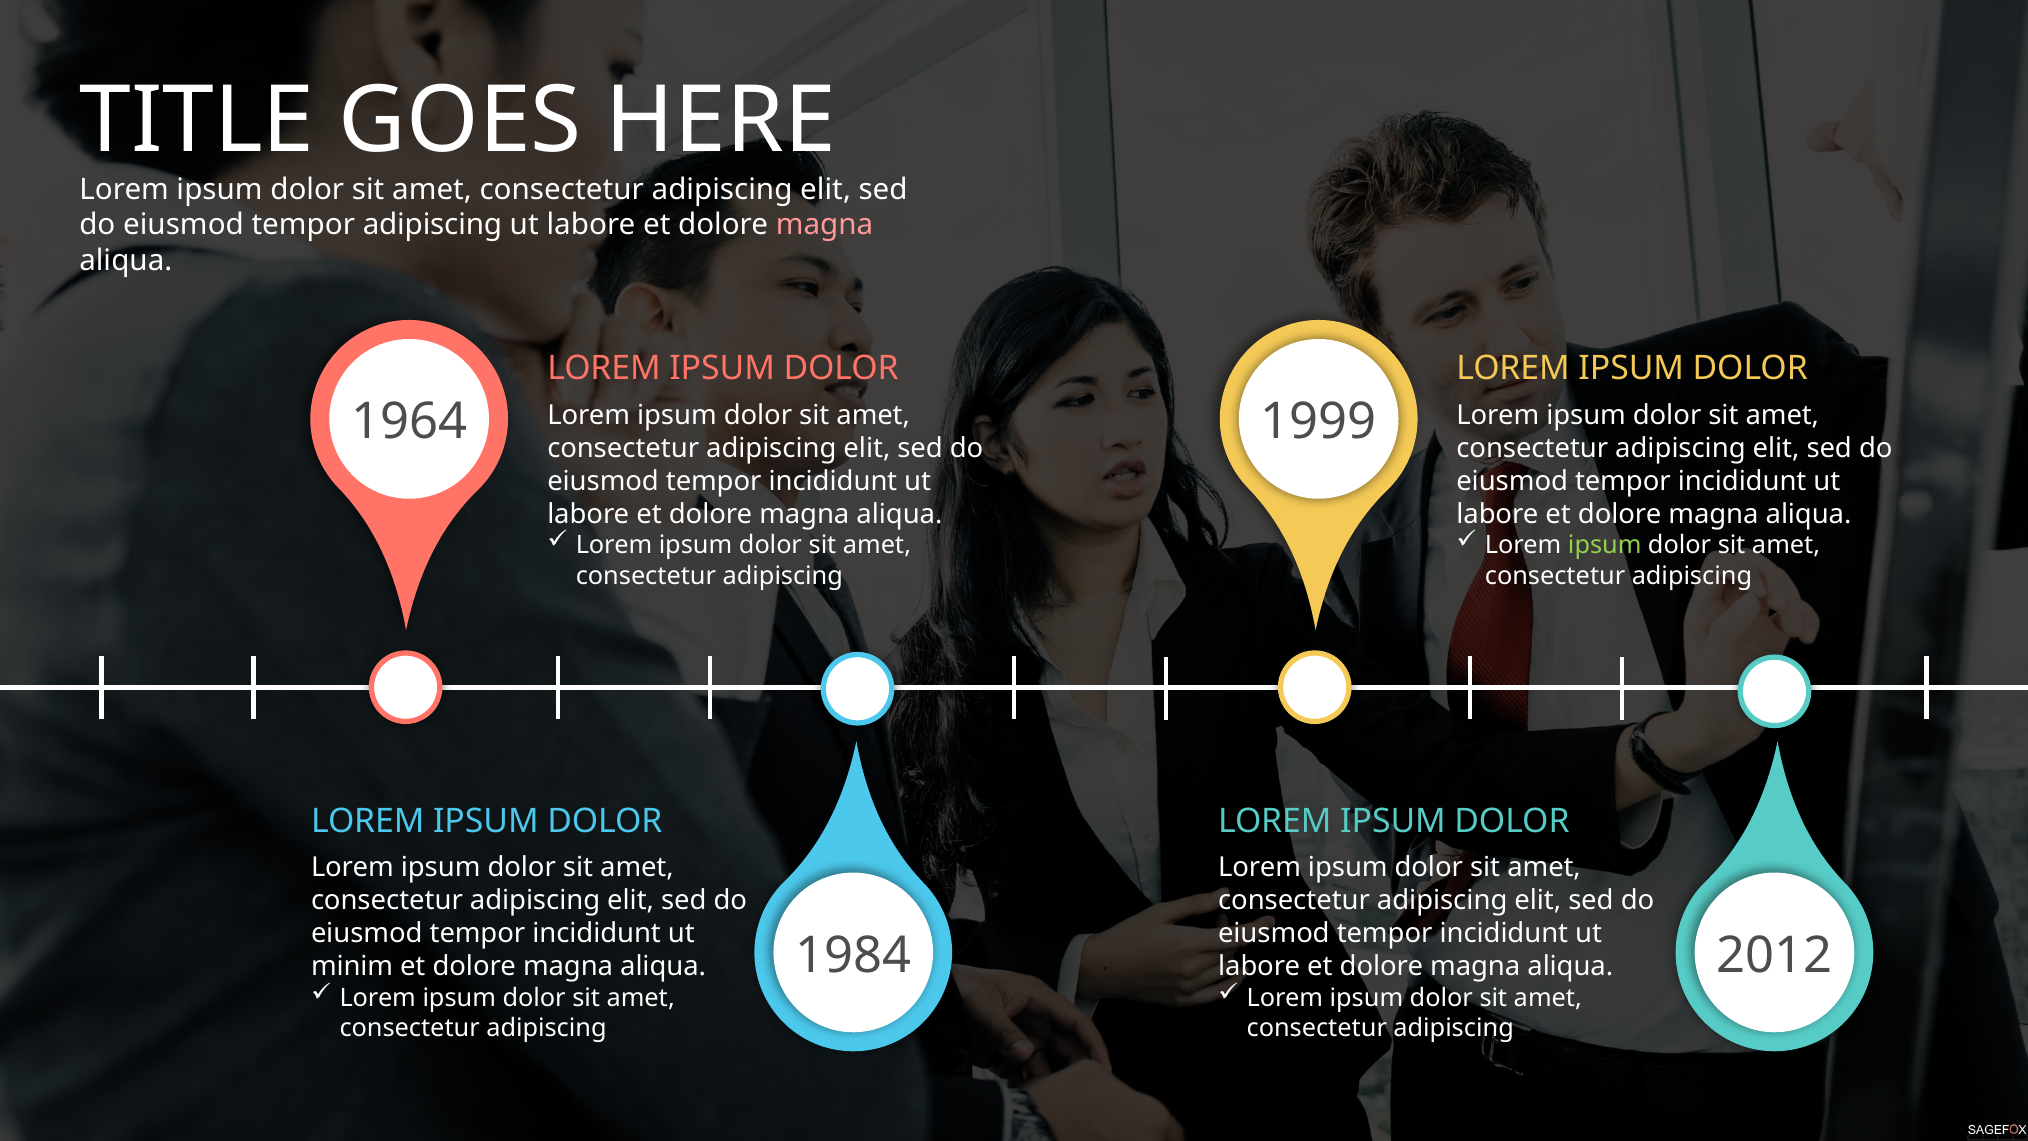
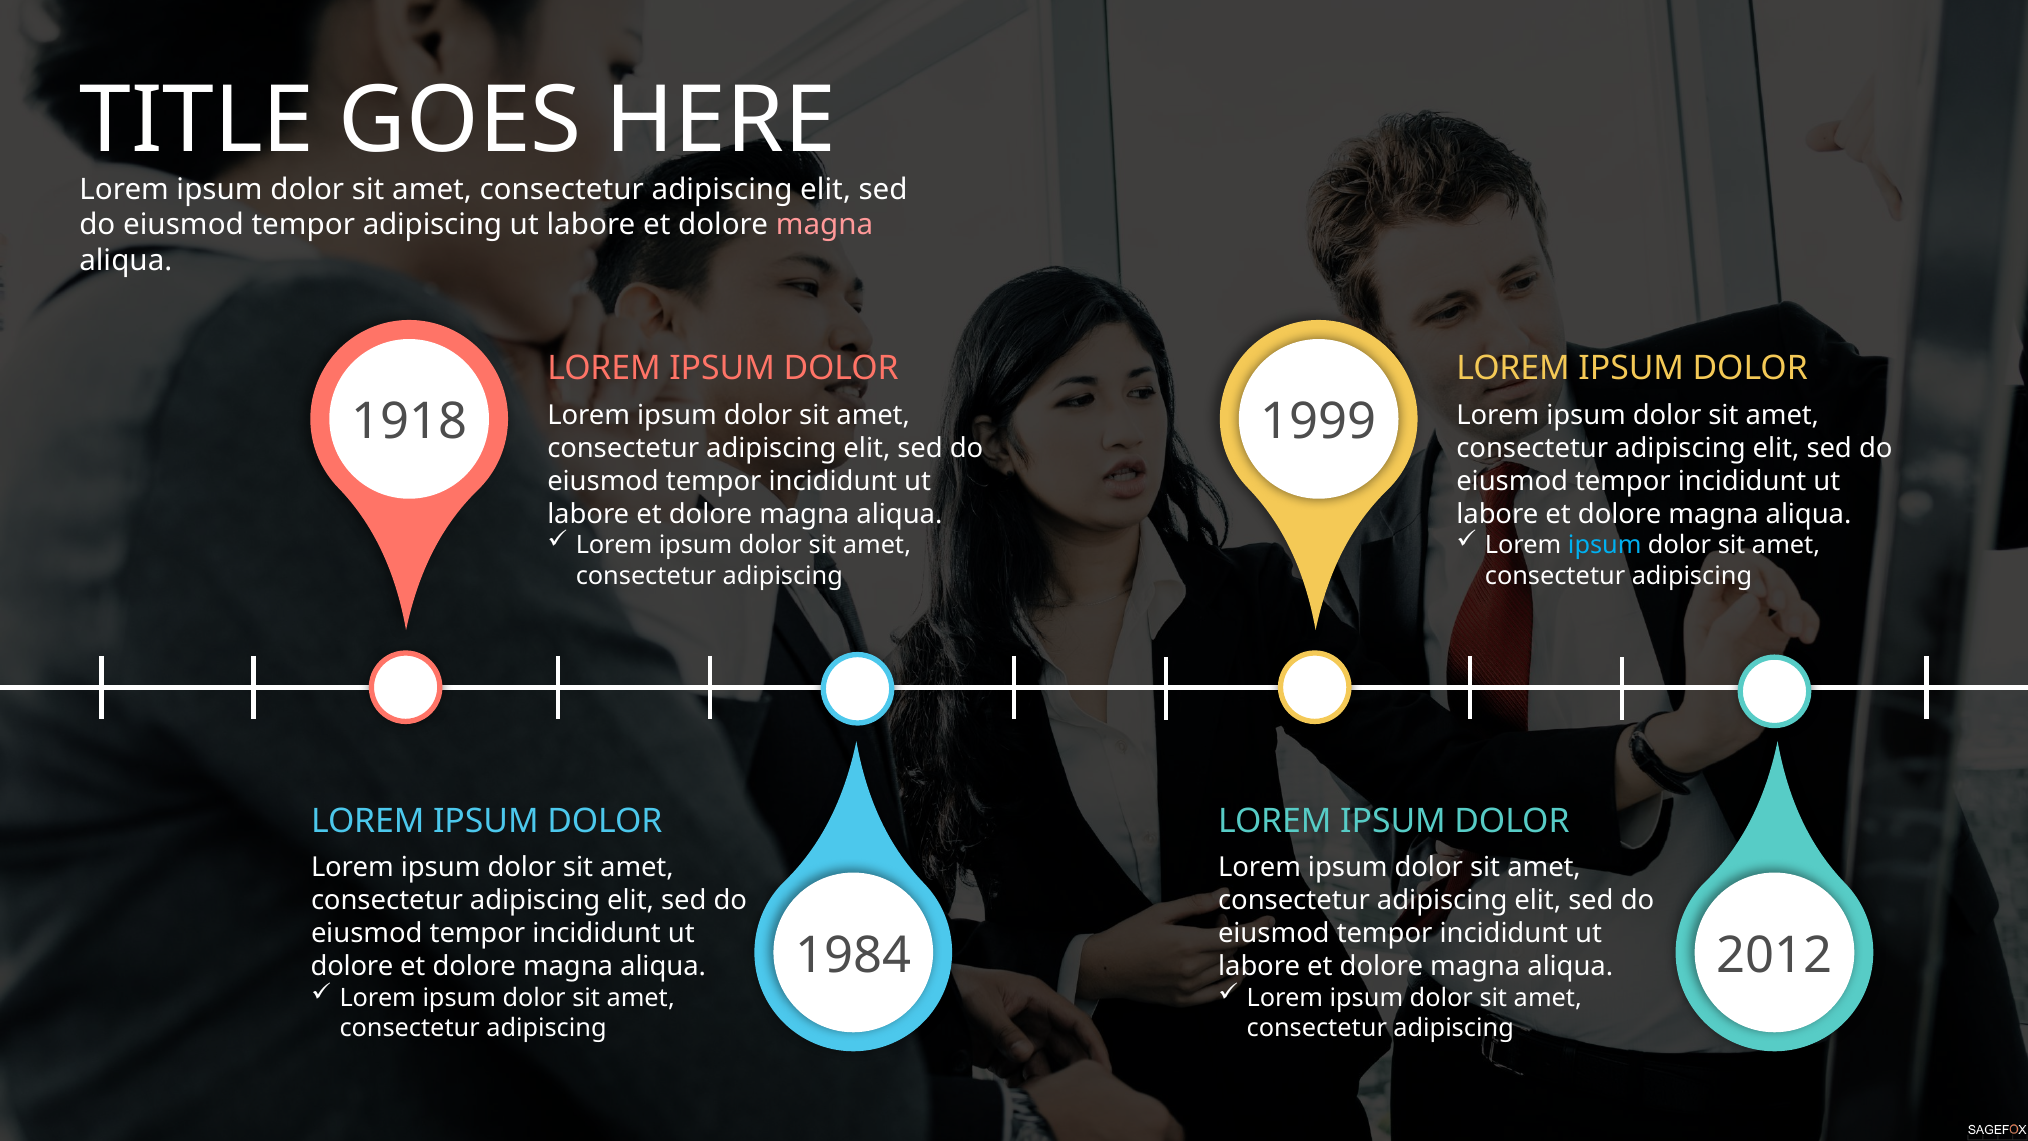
1964: 1964 -> 1918 (409, 422)
ipsum colour: light green -> light blue (1605, 545)
minim: minim -> dolore (352, 966)
